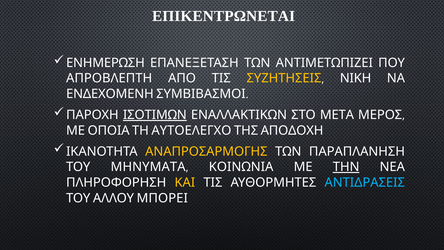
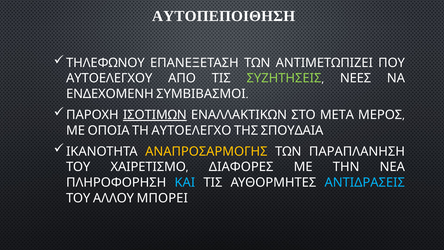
ΕΠΙΚΕΝΤΡΩΝΕΤΑΙ: ΕΠΙΚΕΝΤΡΩΝΕΤΑΙ -> ΑΥΤΟΠΕΠΟΙΘΗΣΗ (224, 16)
ΕΝΗΜΕΡΩΣΗ: ΕΝΗΜΕΡΩΣΗ -> ΤΗΛΕΦΩΝΟΥ (105, 63)
ΑΠΡΟΒΛΕΠΤΗ: ΑΠΡΟΒΛΕΠΤΗ -> ΑΥΤΟΕΛΕΓΧΟΥ (109, 78)
ΣΥΖΗΤΗΣΕΙΣ colour: yellow -> light green (284, 78)
ΝΙΚΗ: ΝΙΚΗ -> ΝΕΕΣ (356, 78)
ΑΠΟΔΟΧΗ: ΑΠΟΔΟΧΗ -> ΣΠΟΥΔΑΙΑ (292, 130)
ΜΗΝΥΜΑΤΑ: ΜΗΝΥΜΑΤΑ -> ΧΑΙΡΕΤΙΣΜΟ (148, 167)
ΚΟΙΝΩΝΙΑ: ΚΟΙΝΩΝΙΑ -> ΔΙΑΦΟΡΕΣ (241, 167)
ΤΗΝ underline: present -> none (346, 167)
ΚΑΙ colour: yellow -> light blue (185, 182)
